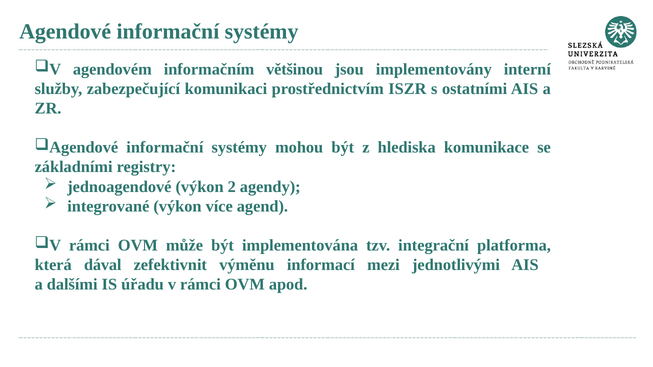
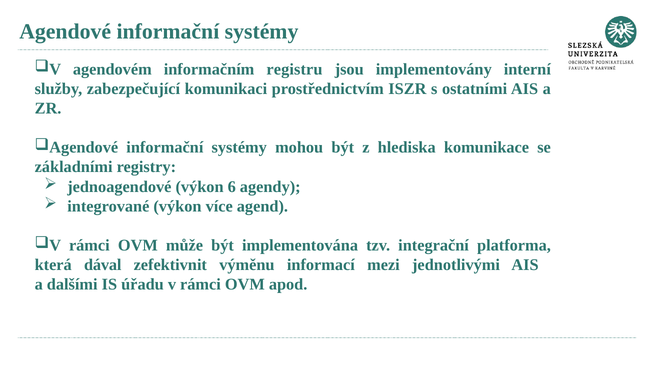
většinou: většinou -> registru (294, 69)
2: 2 -> 6 (232, 187)
